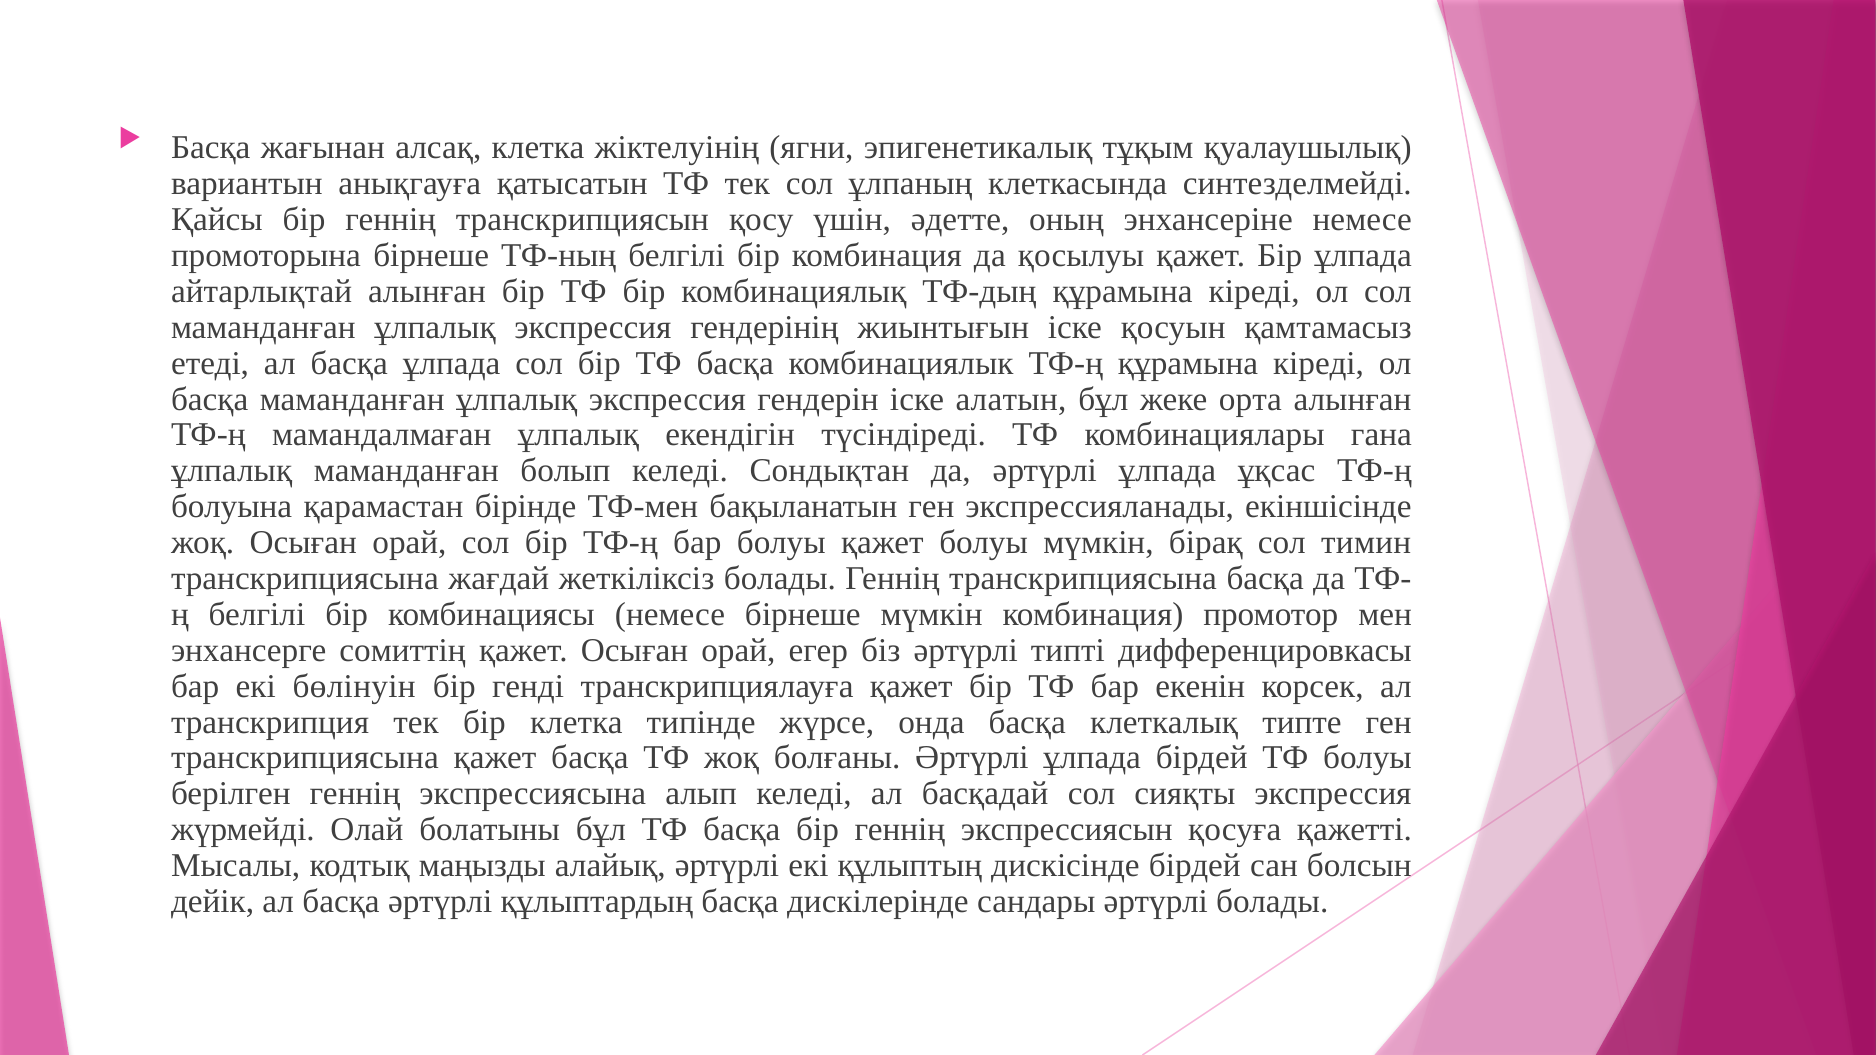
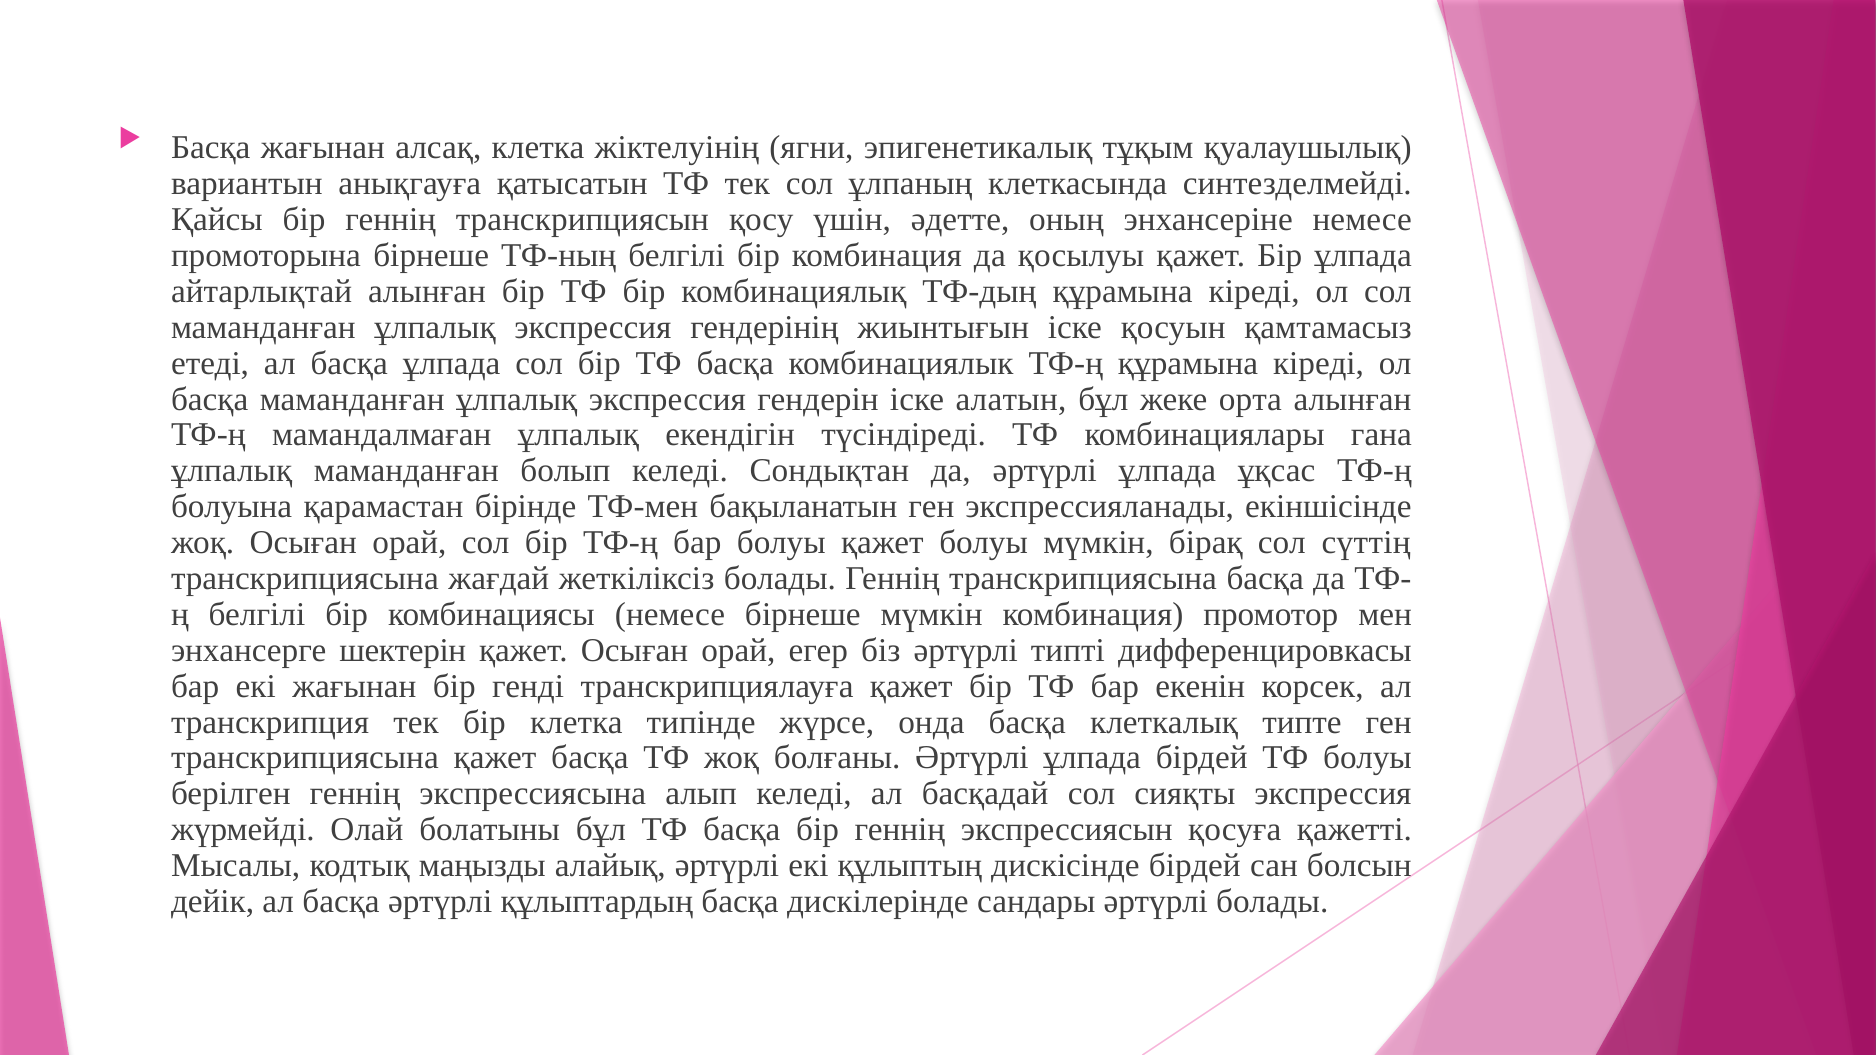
тимин: тимин -> сүттің (1366, 543)
сомиттің: сомиттің -> шектерін (403, 650)
екі бөлінуін: бөлінуін -> жағынан (354, 686)
